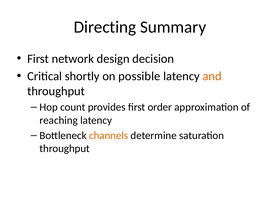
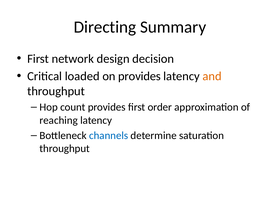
shortly: shortly -> loaded (82, 76)
on possible: possible -> provides (139, 76)
channels colour: orange -> blue (109, 136)
